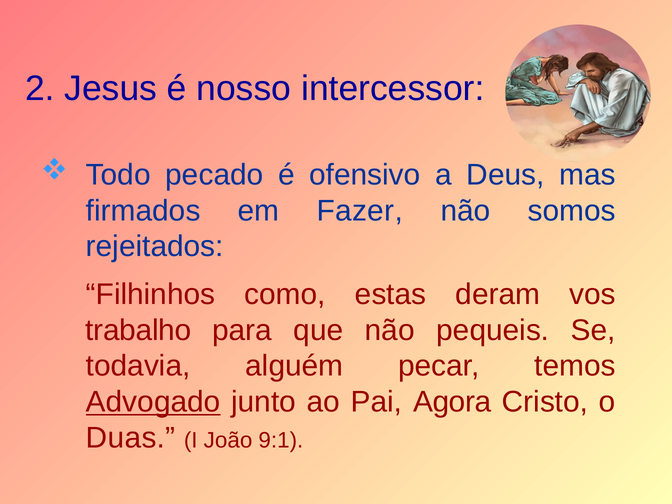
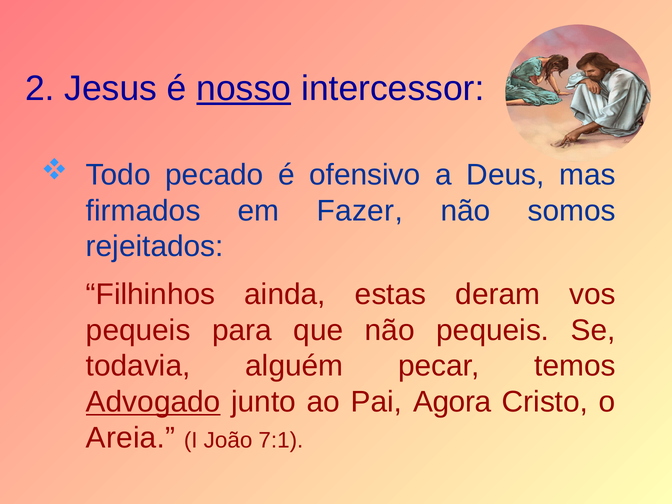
nosso underline: none -> present (244, 89)
como: como -> ainda (285, 294)
trabalho: trabalho -> pequeis (138, 330)
Duas: Duas -> Areia (131, 438)
9:1: 9:1 -> 7:1 (281, 440)
